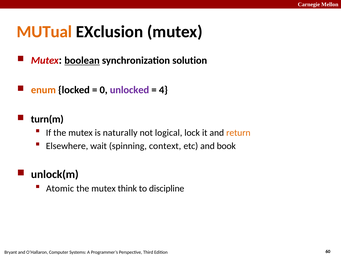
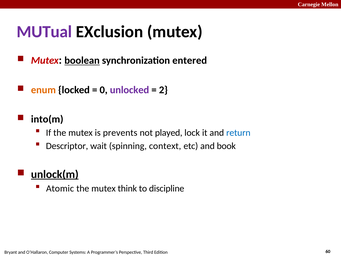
MUTual colour: orange -> purple (44, 32)
solution: solution -> entered (190, 60)
4: 4 -> 2 (163, 90)
turn(m: turn(m -> into(m (47, 119)
naturally: naturally -> prevents (120, 133)
logical: logical -> played (169, 133)
return colour: orange -> blue (238, 133)
Elsewhere: Elsewhere -> Descriptor (67, 146)
unlock(m underline: none -> present (55, 174)
